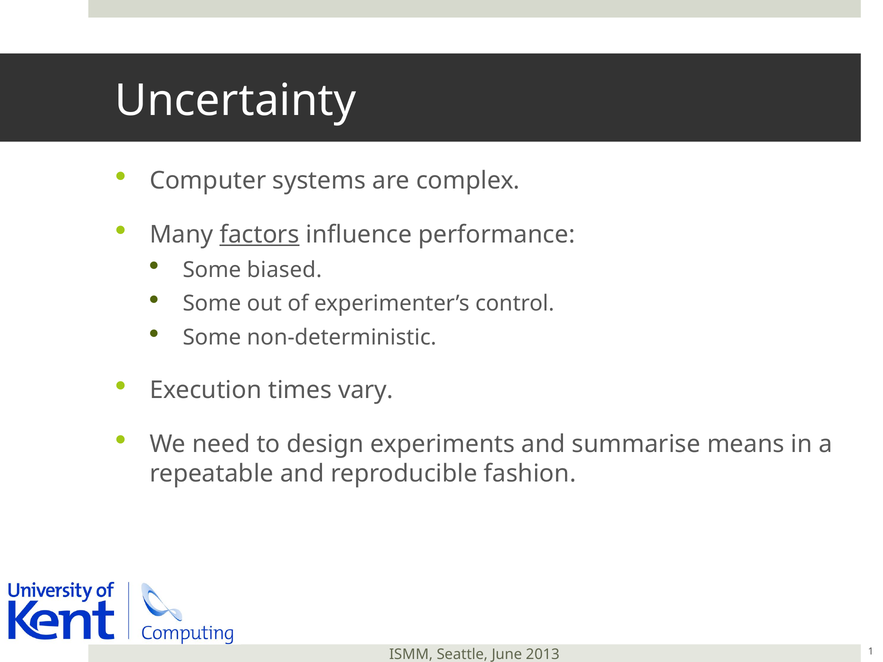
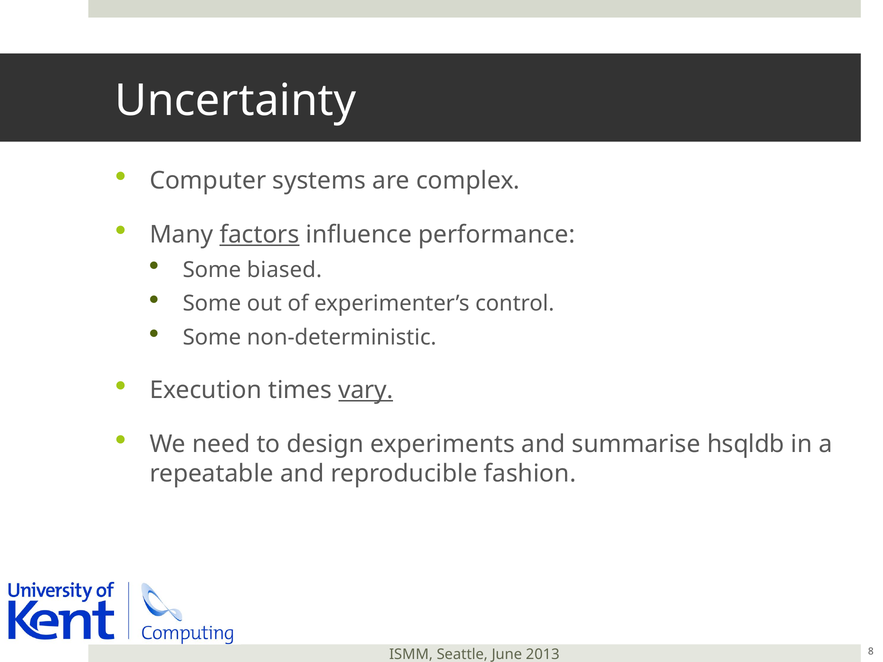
vary underline: none -> present (366, 390)
means: means -> hsqldb (746, 444)
1: 1 -> 8 (871, 652)
